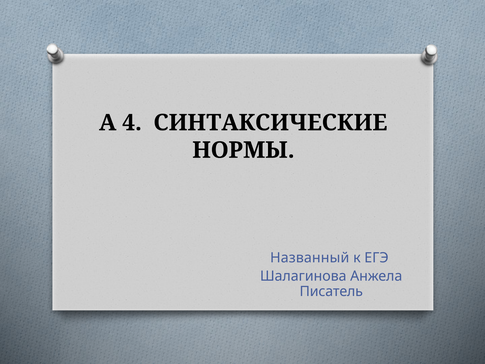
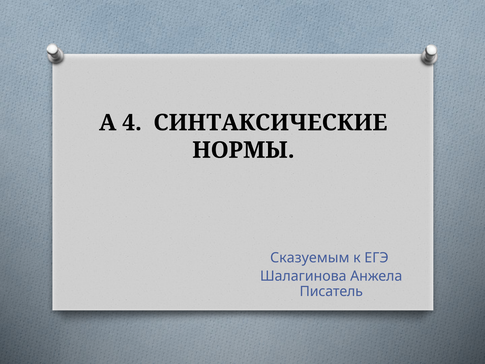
Названный: Названный -> Сказуемым (310, 258)
